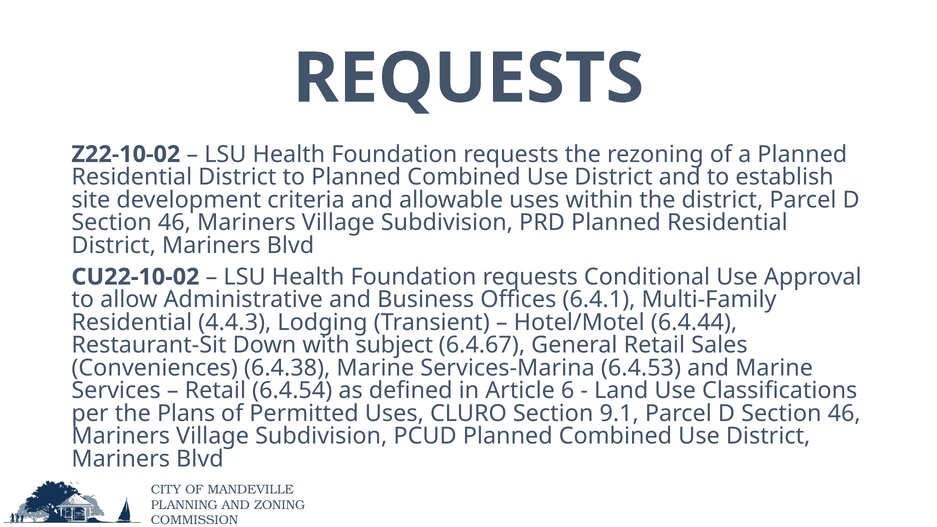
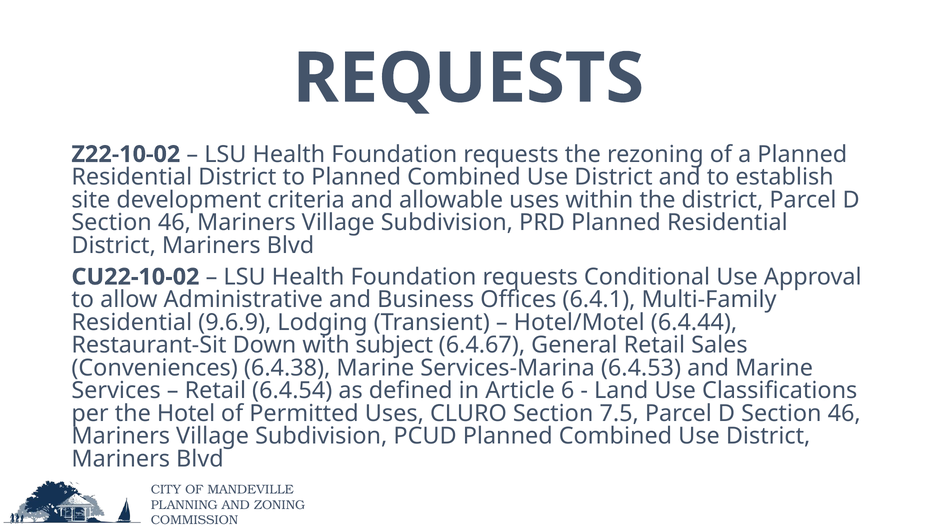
4.4.3: 4.4.3 -> 9.6.9 (235, 322)
Plans: Plans -> Hotel (186, 414)
9.1: 9.1 -> 7.5 (619, 414)
